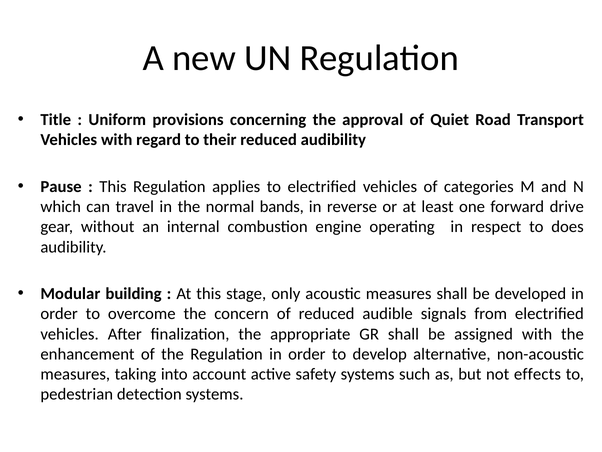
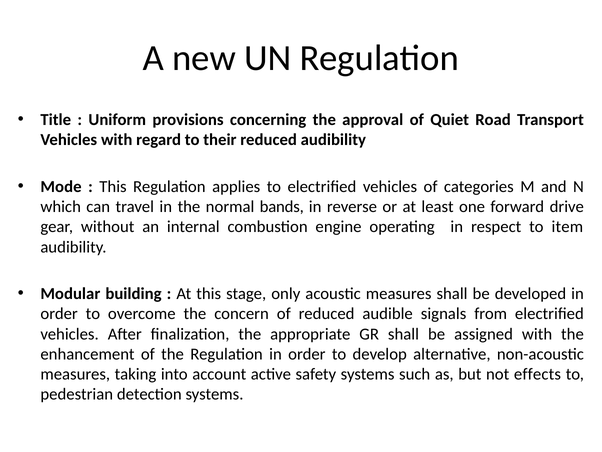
Pause: Pause -> Mode (61, 186)
does: does -> item (567, 227)
